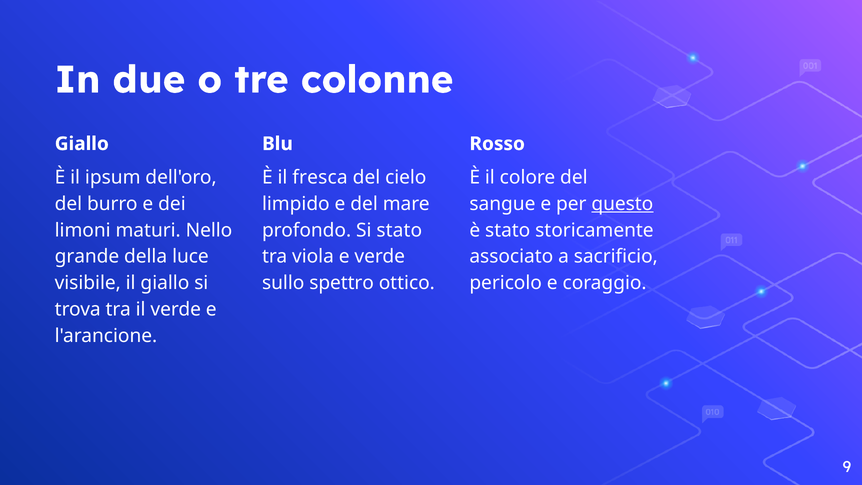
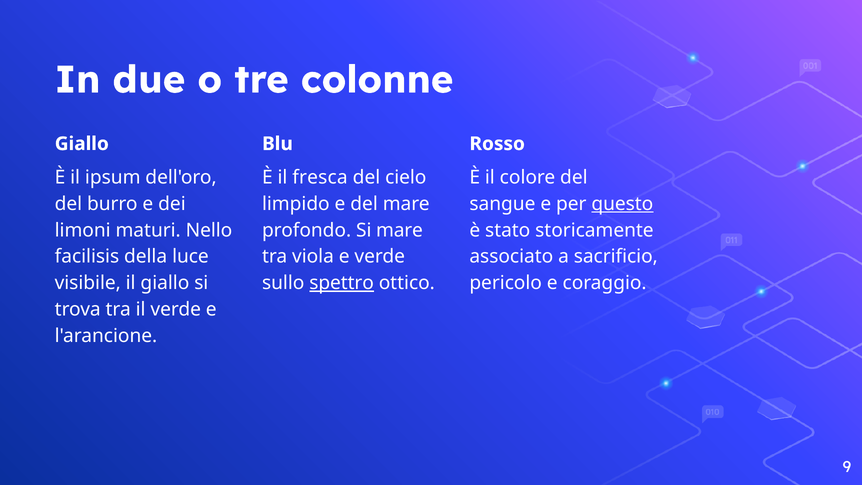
Si stato: stato -> mare (399, 230)
grande: grande -> facilisis (87, 257)
spettro underline: none -> present (342, 283)
